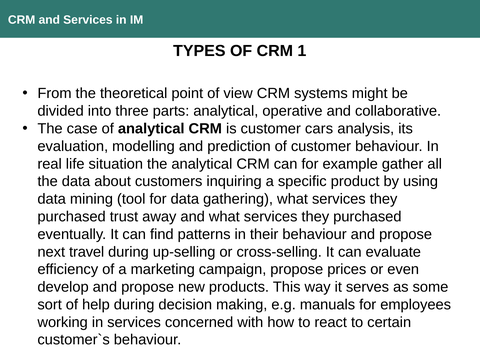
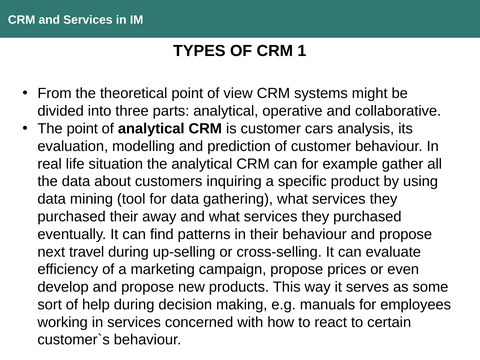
The case: case -> point (82, 129)
purchased trust: trust -> their (124, 217)
